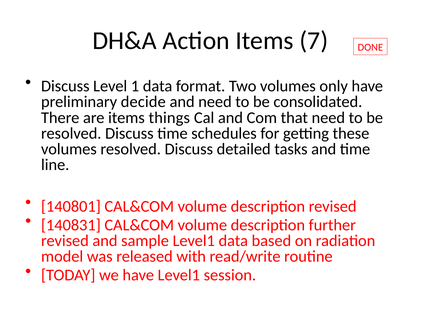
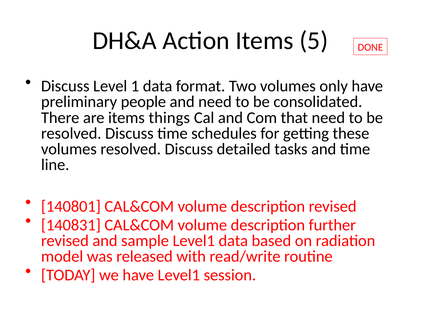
7: 7 -> 5 (314, 41)
decide: decide -> people (143, 102)
